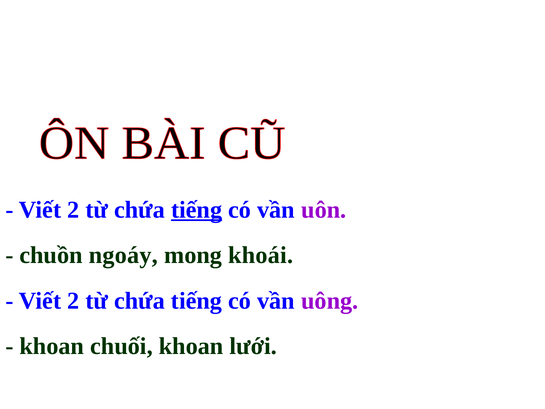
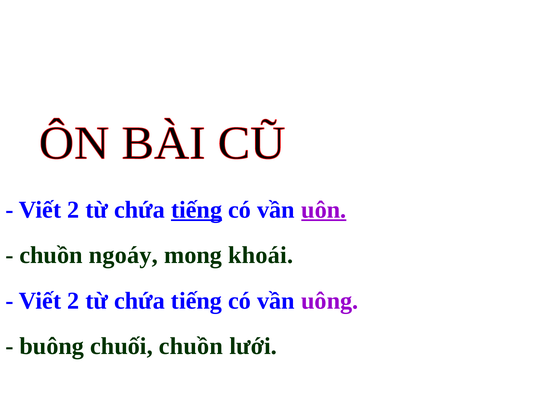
uôn underline: none -> present (324, 210)
khoan: khoan -> buông (52, 346)
chuối khoan: khoan -> chuồn (191, 346)
